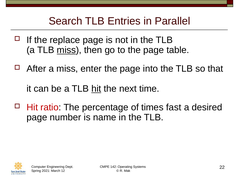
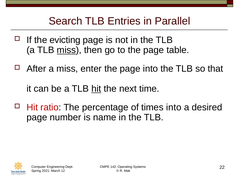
replace: replace -> evicting (65, 40)
times fast: fast -> into (174, 108)
